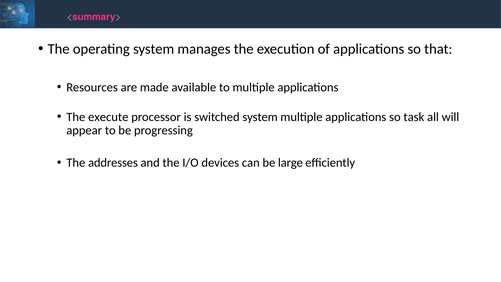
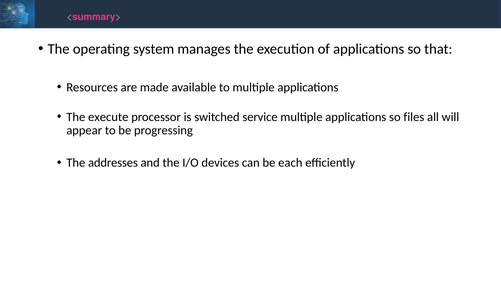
switched system: system -> service (260, 117)
task: task -> files (414, 117)
large: large -> each (290, 163)
